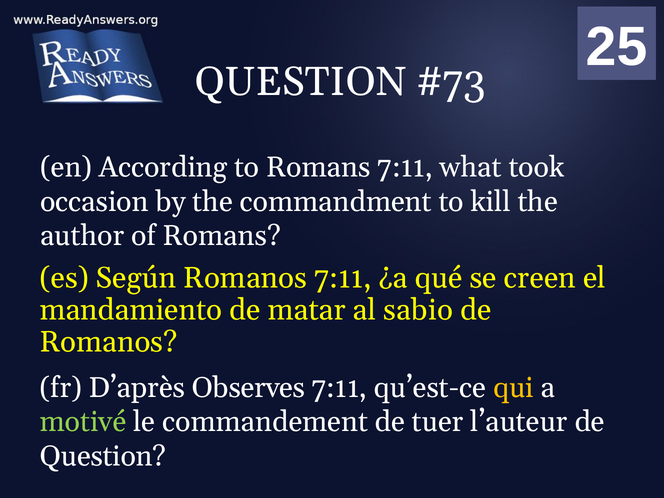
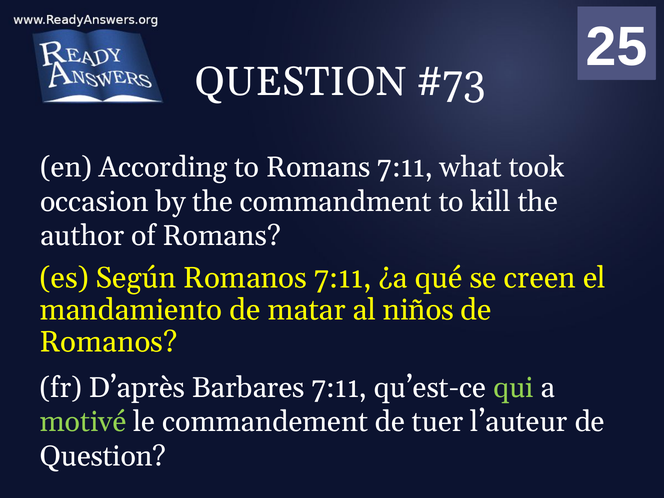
sabio: sabio -> niños (418, 310)
Observes: Observes -> Barbares (248, 388)
qui colour: yellow -> light green (513, 388)
